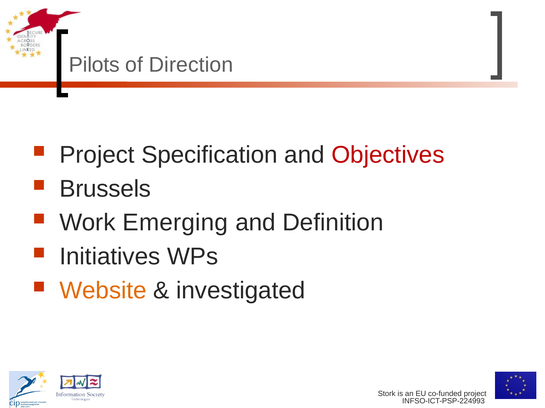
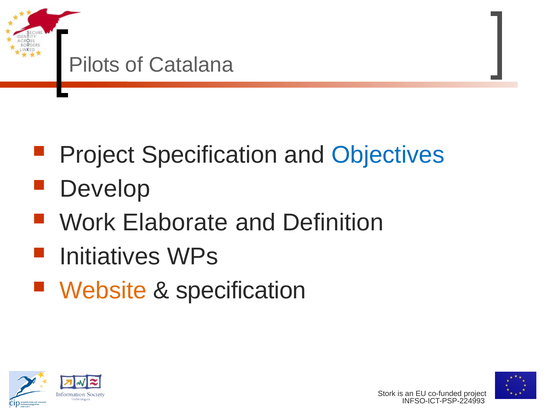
Direction: Direction -> Catalana (191, 65)
Objectives colour: red -> blue (388, 155)
Brussels: Brussels -> Develop (105, 189)
Emerging: Emerging -> Elaborate (175, 223)
investigated: investigated -> specification (241, 291)
